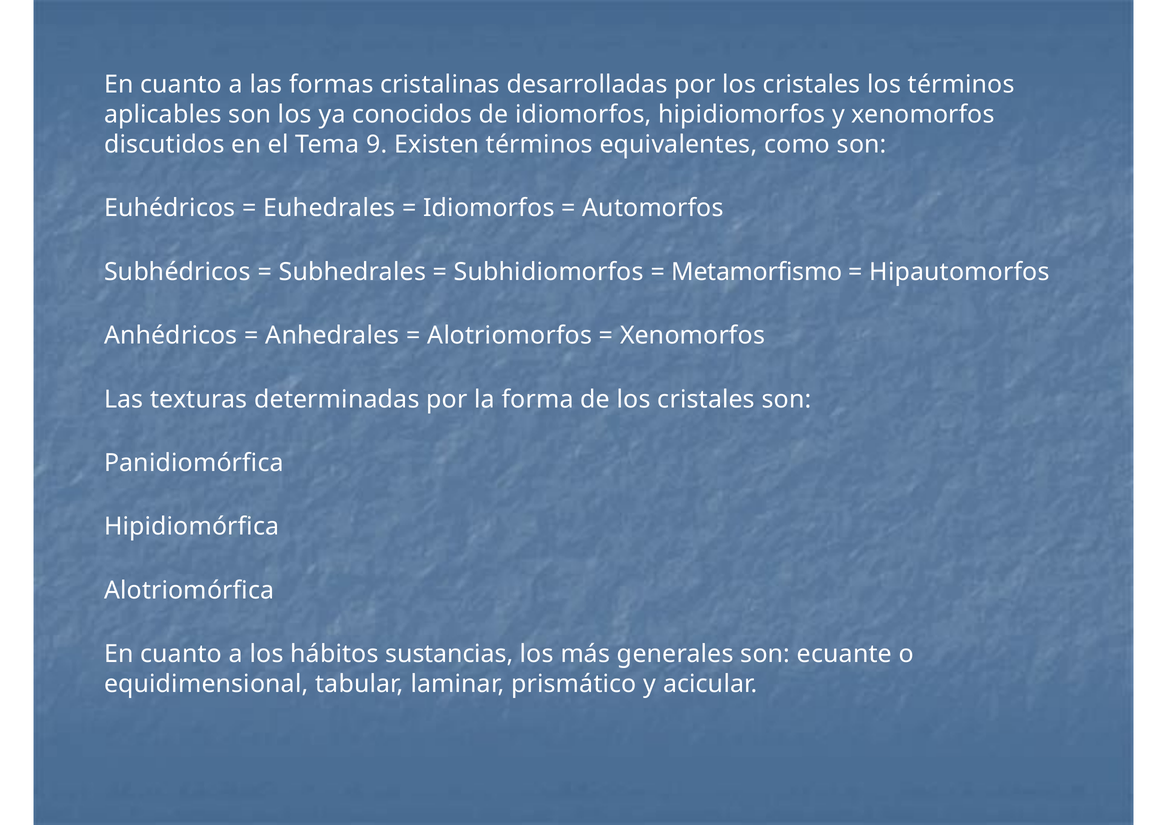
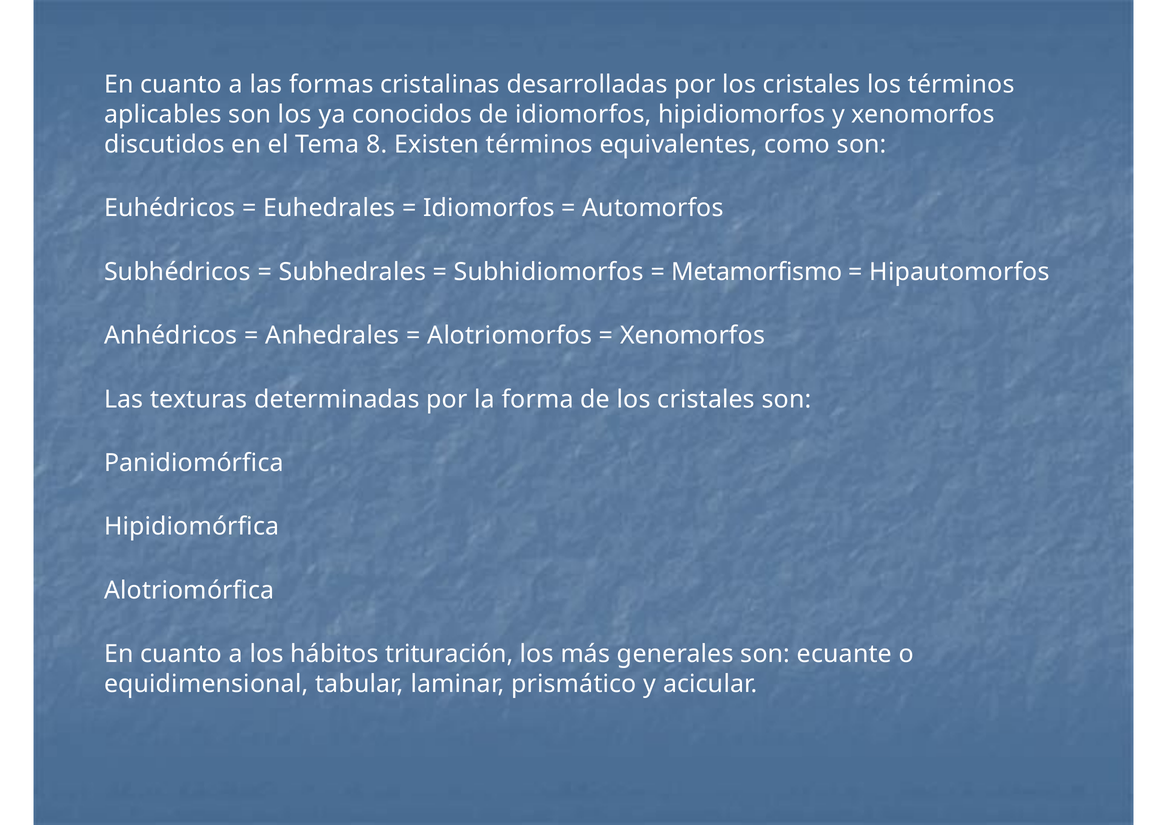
9: 9 -> 8 (377, 145)
sustancias: sustancias -> trituración (449, 654)
